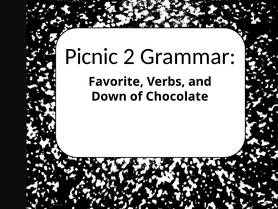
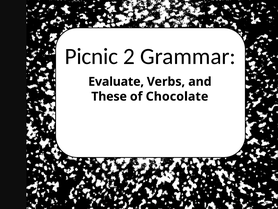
Favorite: Favorite -> Evaluate (116, 81)
Down: Down -> These (109, 96)
